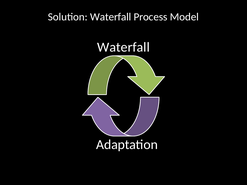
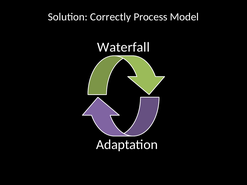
Solution Waterfall: Waterfall -> Correctly (111, 17)
